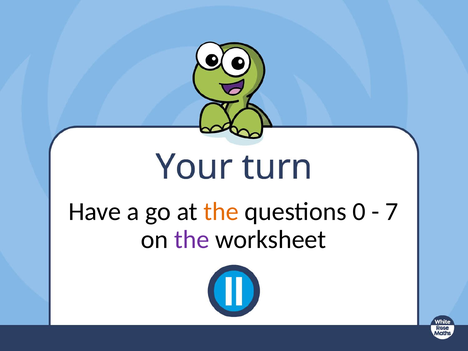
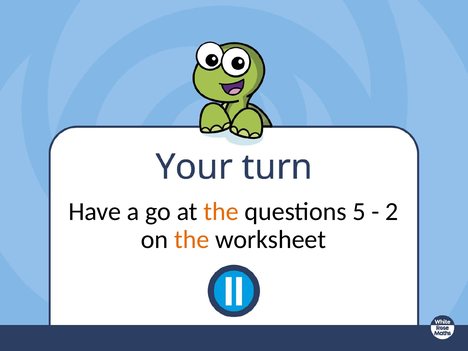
0: 0 -> 5 (359, 212)
7: 7 -> 2 (392, 212)
the colour: purple -> orange (192, 240)
